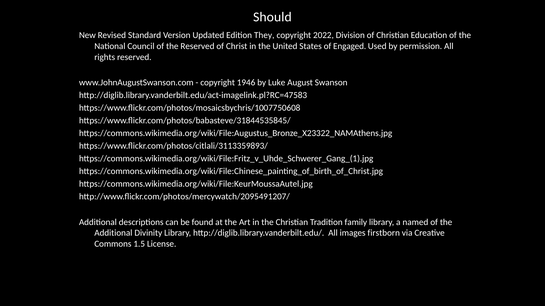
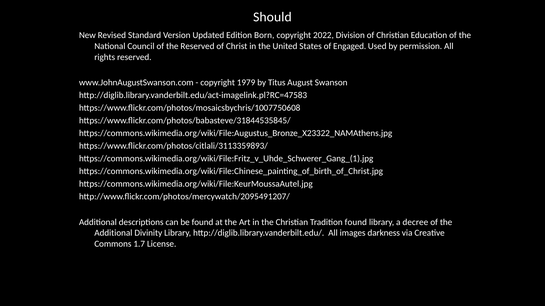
They: They -> Born (264, 35)
1946: 1946 -> 1979 (246, 83)
Luke: Luke -> Titus (277, 83)
Tradition family: family -> found (356, 222)
named: named -> decree (415, 222)
firstborn: firstborn -> darkness (384, 233)
1.5: 1.5 -> 1.7 (139, 244)
